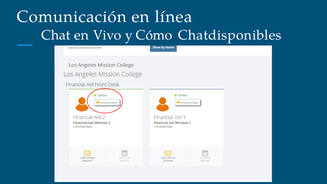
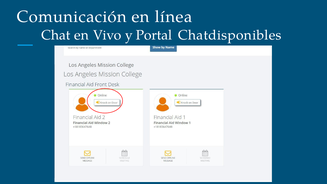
Cómo: Cómo -> Portal (154, 35)
